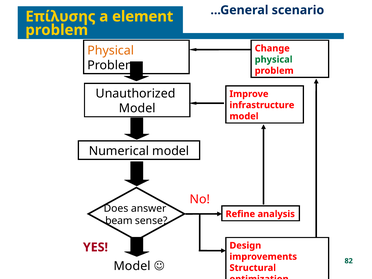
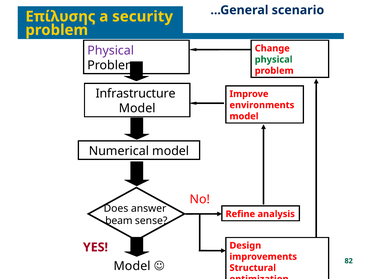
element: element -> security (143, 17)
Physical colour: orange -> purple (111, 50)
Unauthorized: Unauthorized -> Infrastructure (136, 93)
infrastructure: infrastructure -> environments (262, 105)
